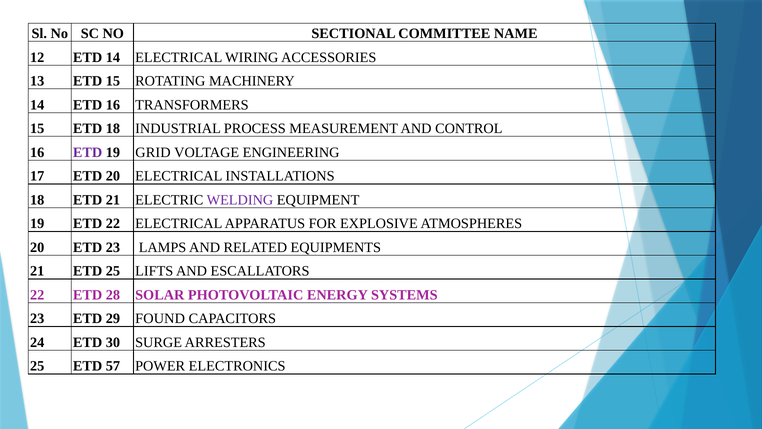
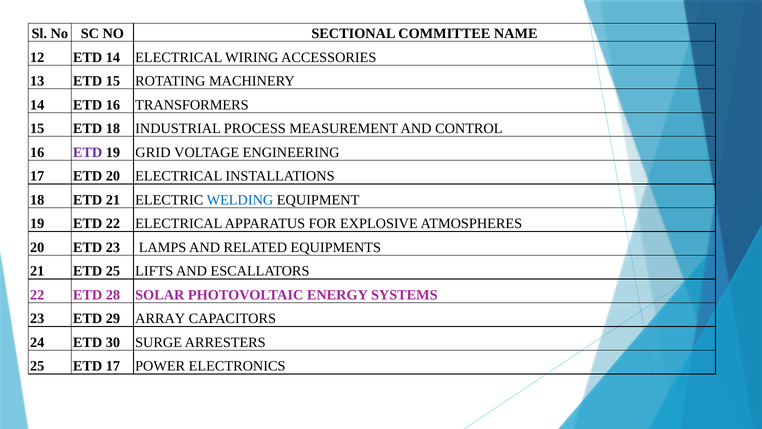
WELDING colour: purple -> blue (240, 200)
FOUND: FOUND -> ARRAY (160, 318)
ETD 57: 57 -> 17 (113, 366)
